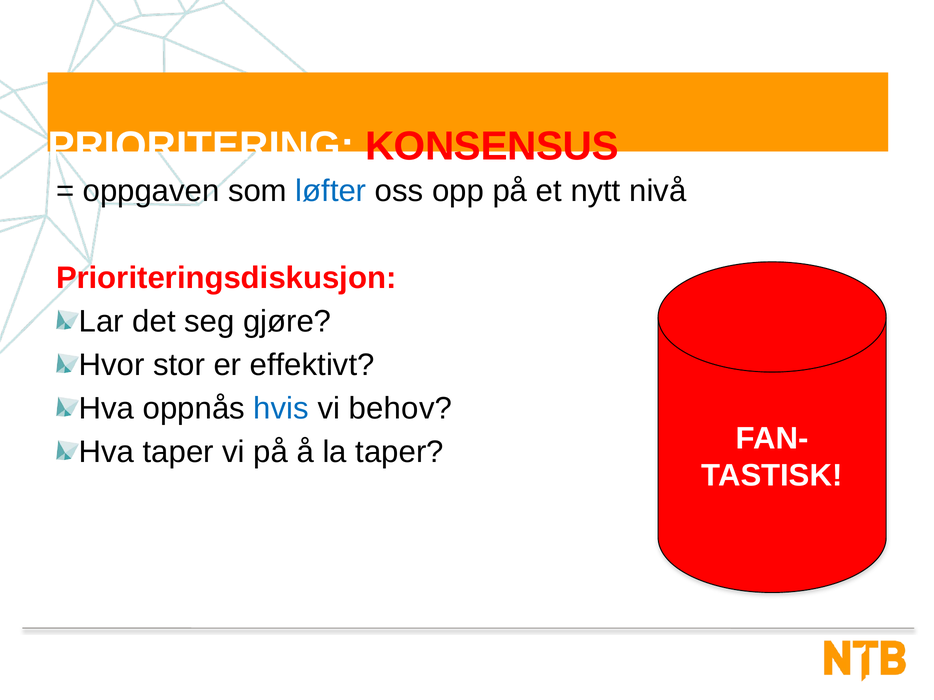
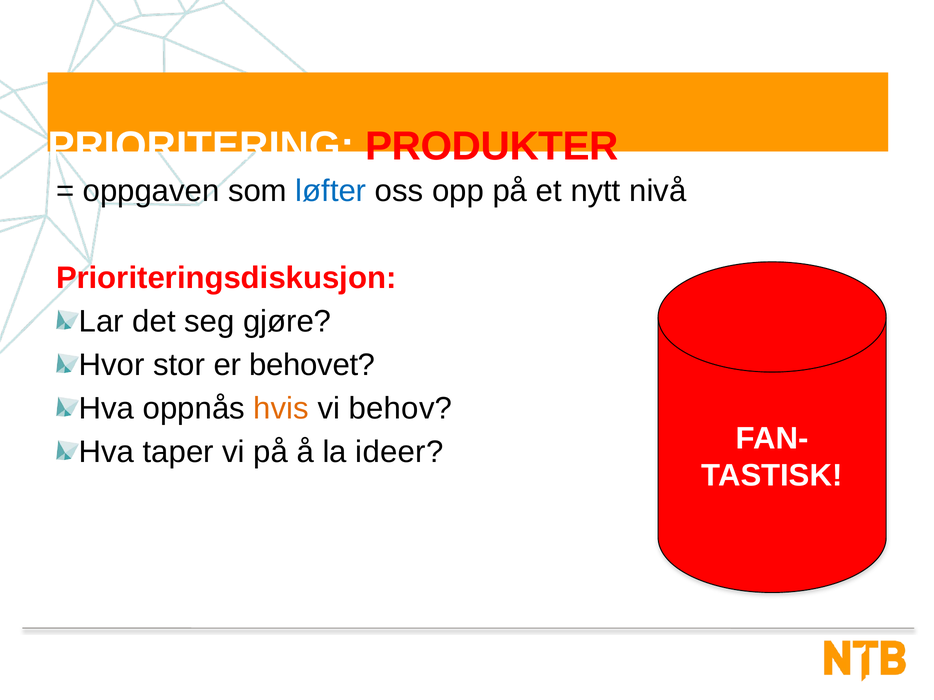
KONSENSUS: KONSENSUS -> PRODUKTER (492, 147)
effektivt: effektivt -> behovet (312, 365)
hvis colour: blue -> orange (281, 409)
la taper: taper -> ideer (399, 453)
